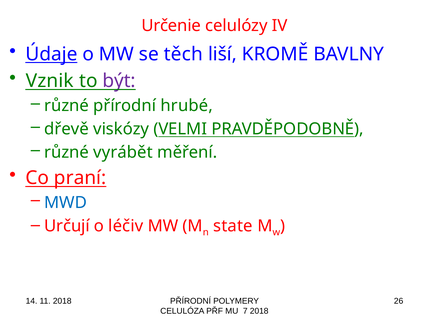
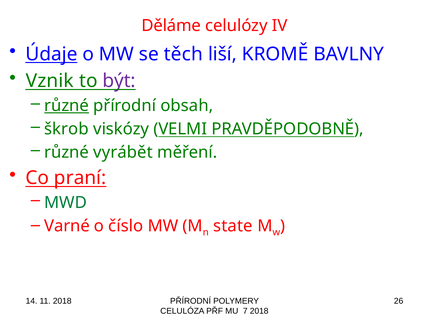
Určenie: Určenie -> Děláme (171, 26)
různé underline: none -> present (67, 106)
hrubé: hrubé -> obsah (187, 106)
dřevě: dřevě -> škrob (66, 129)
MWD colour: blue -> green (66, 202)
Určují: Určují -> Varné (67, 226)
léčiv: léčiv -> číslo (126, 226)
